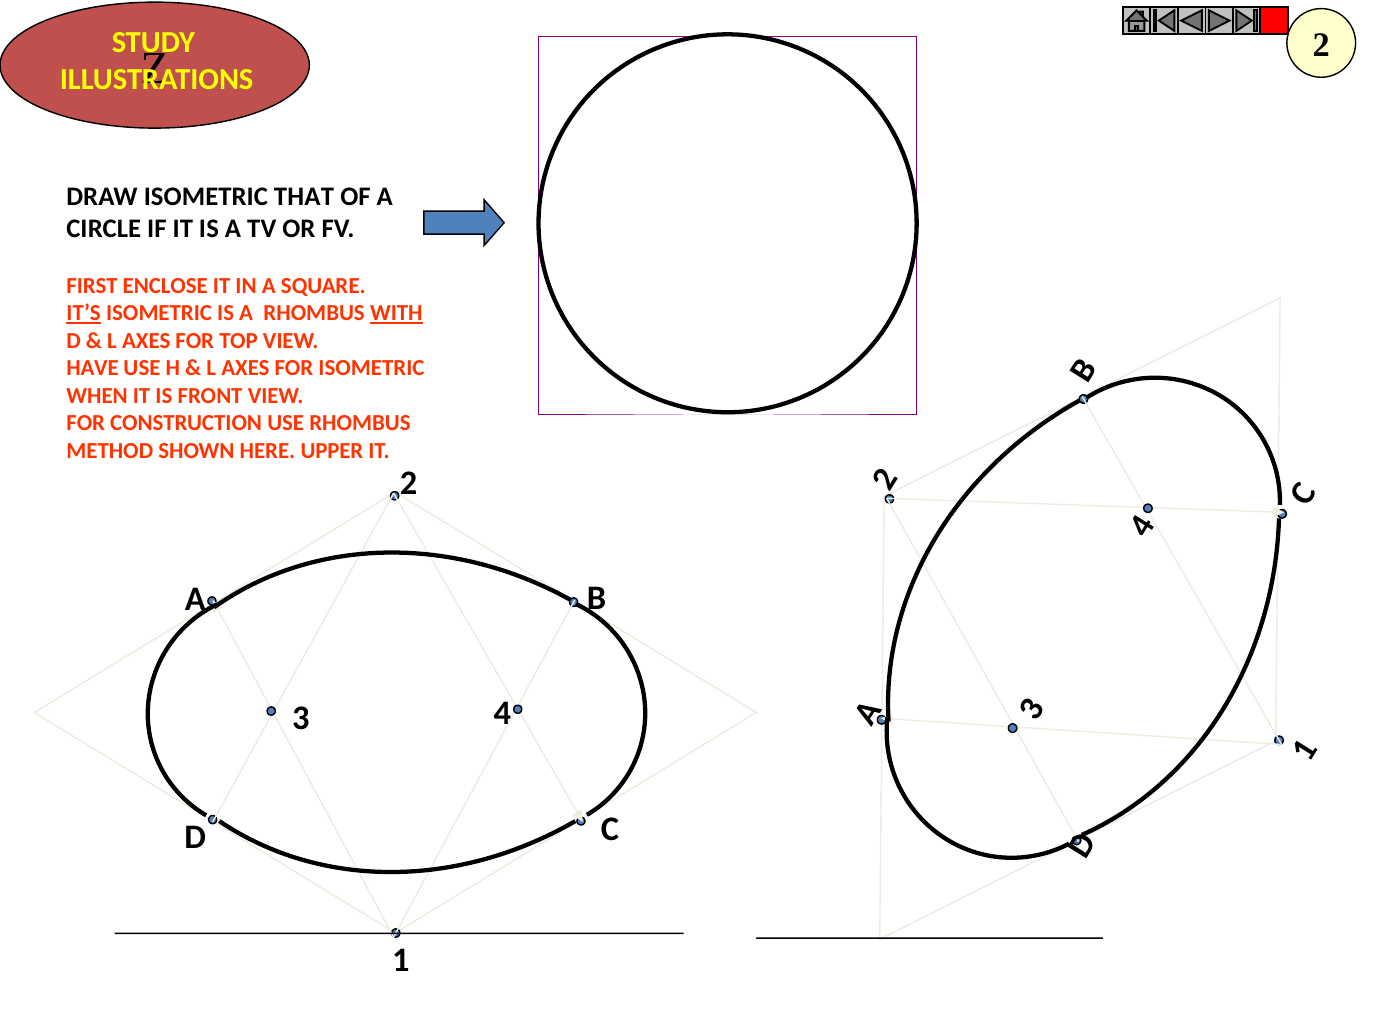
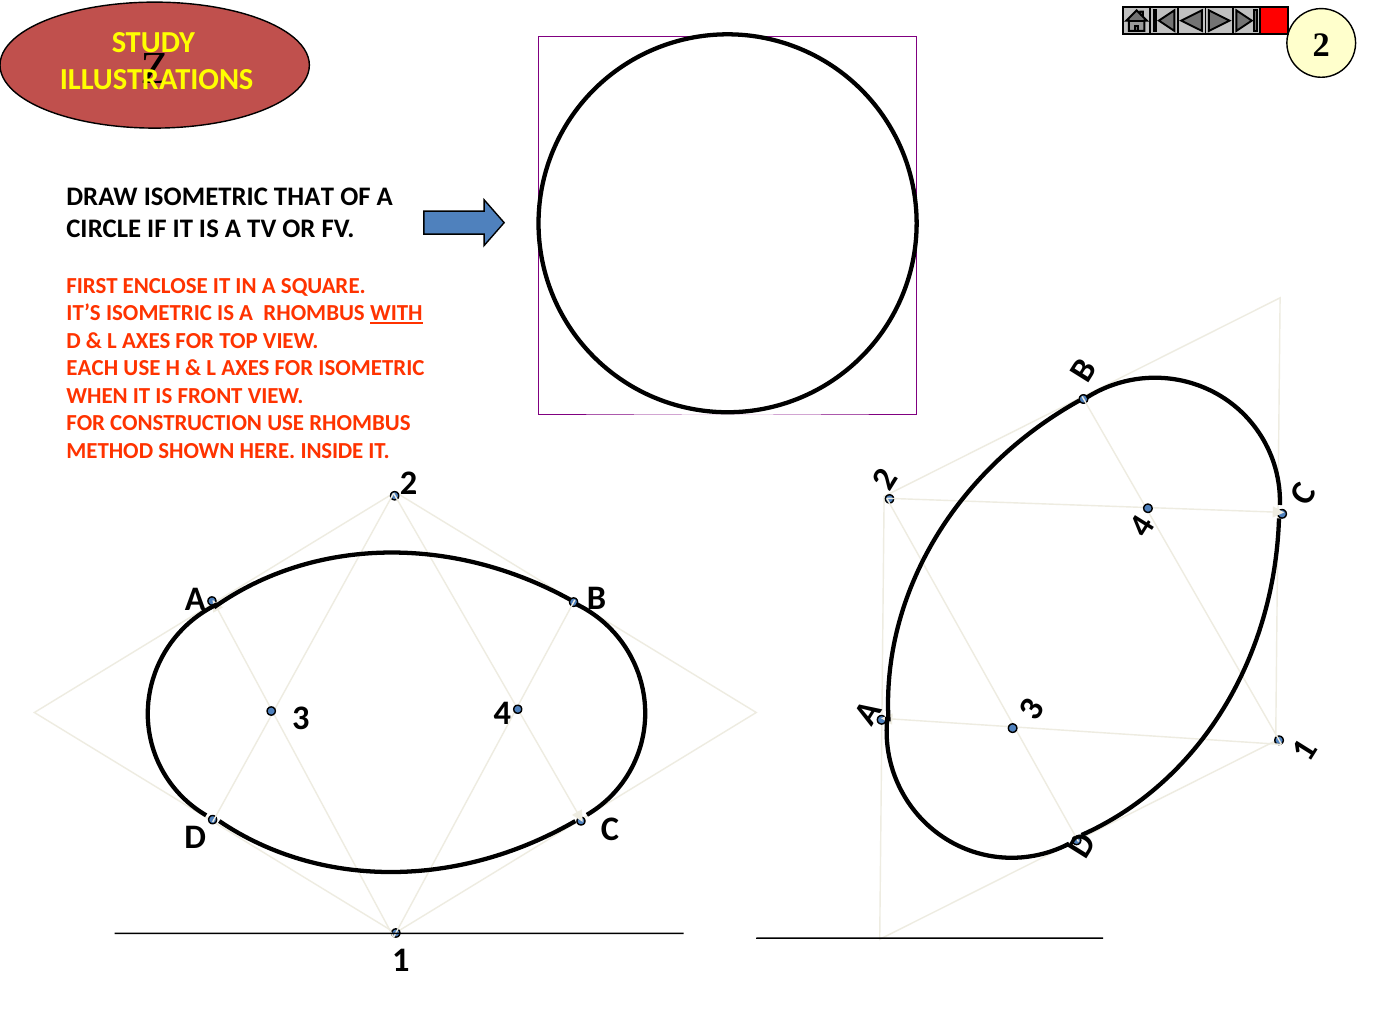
IT’S underline: present -> none (84, 313)
HAVE: HAVE -> EACH (92, 368)
UPPER: UPPER -> INSIDE (332, 451)
